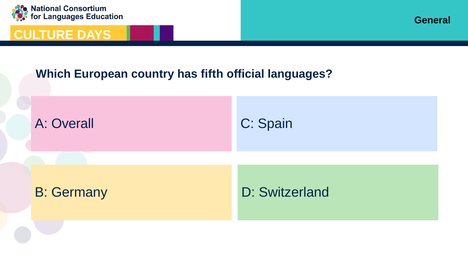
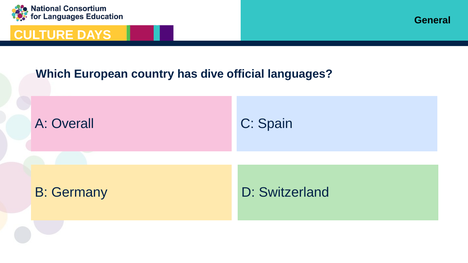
fifth: fifth -> dive (212, 74)
